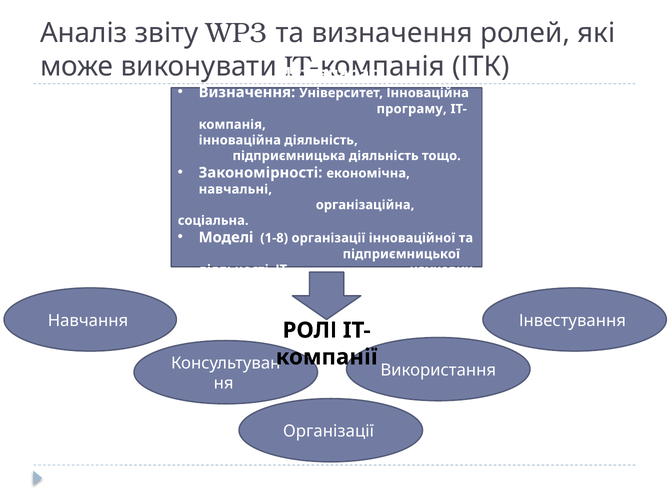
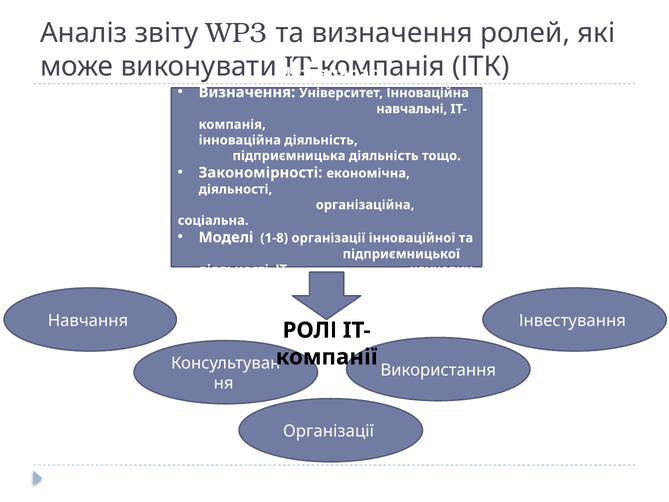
програму: програму -> навчальні (412, 109)
навчальні: навчальні -> діяльності (235, 189)
